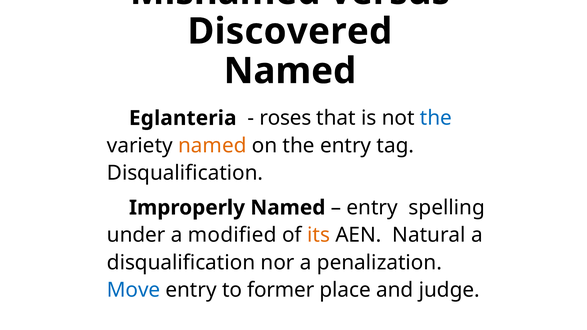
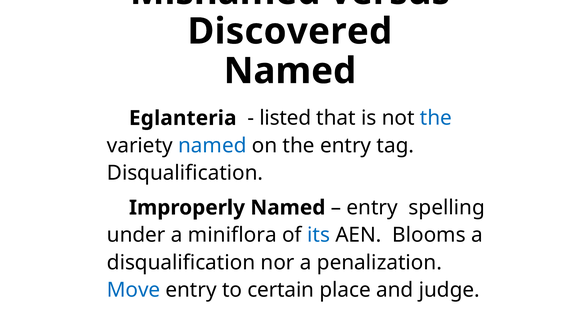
roses: roses -> listed (285, 118)
named colour: orange -> blue (212, 146)
modified: modified -> miniflora (232, 235)
its colour: orange -> blue (319, 235)
Natural: Natural -> Blooms (429, 235)
former: former -> certain (281, 290)
